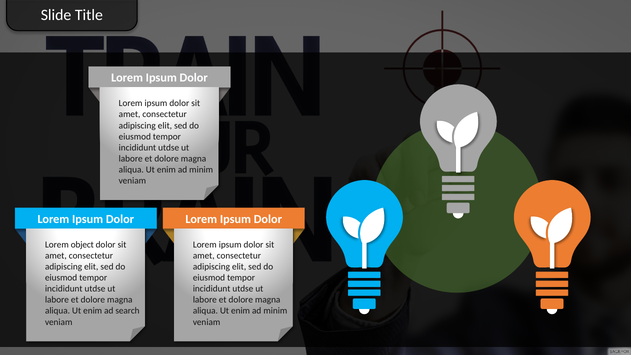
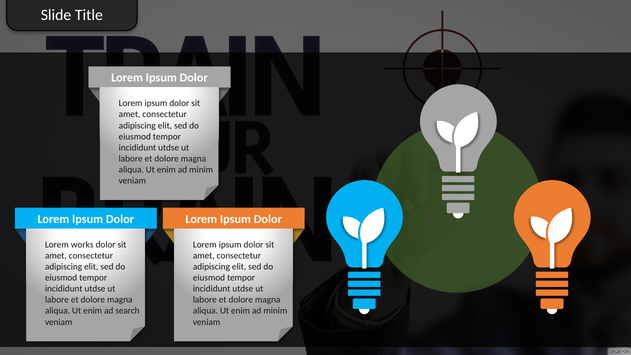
object: object -> works (82, 245)
